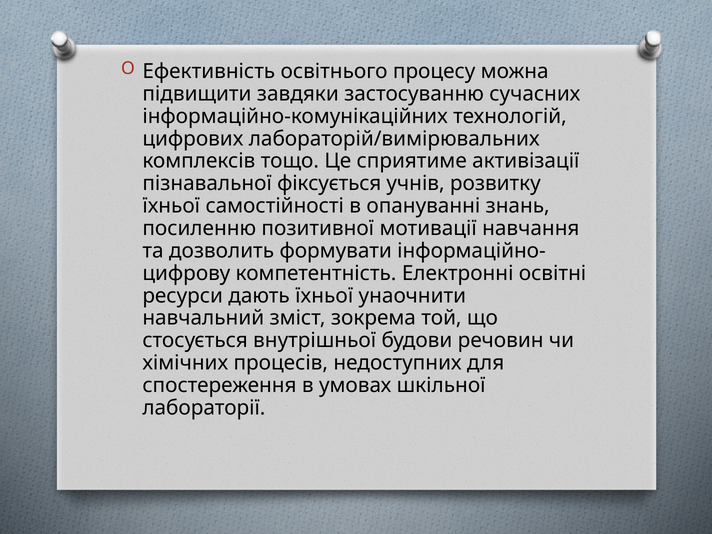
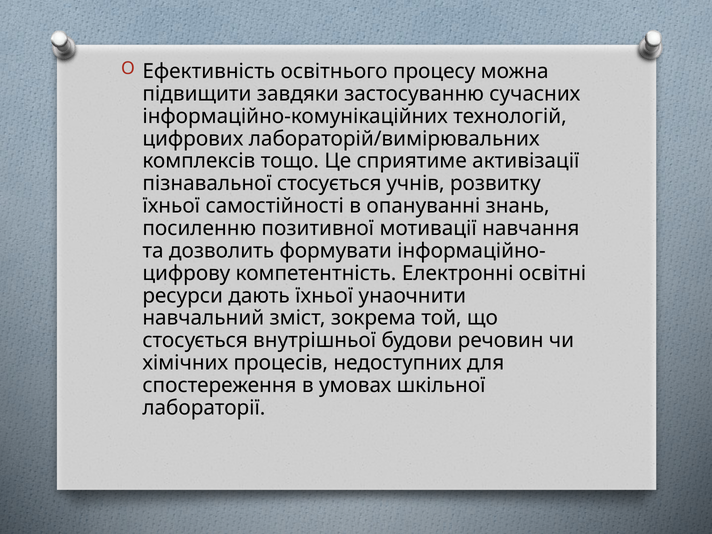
пізнавальної фіксується: фіксується -> стосується (329, 184)
